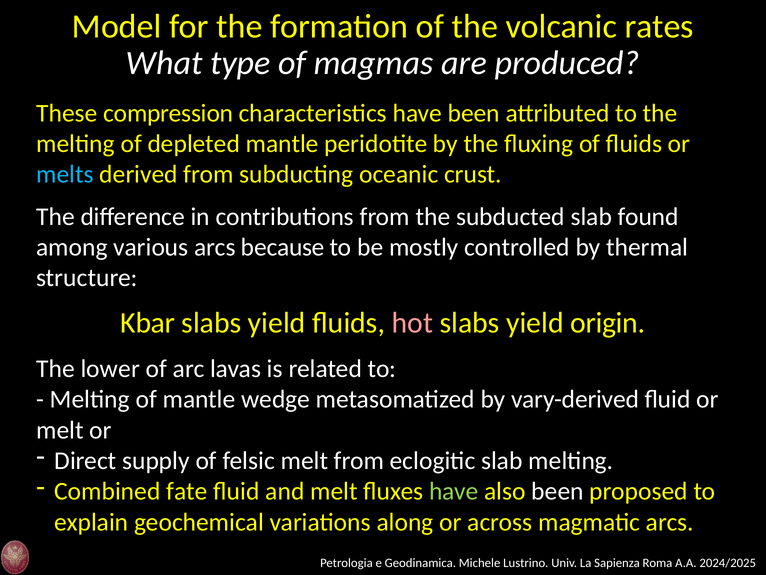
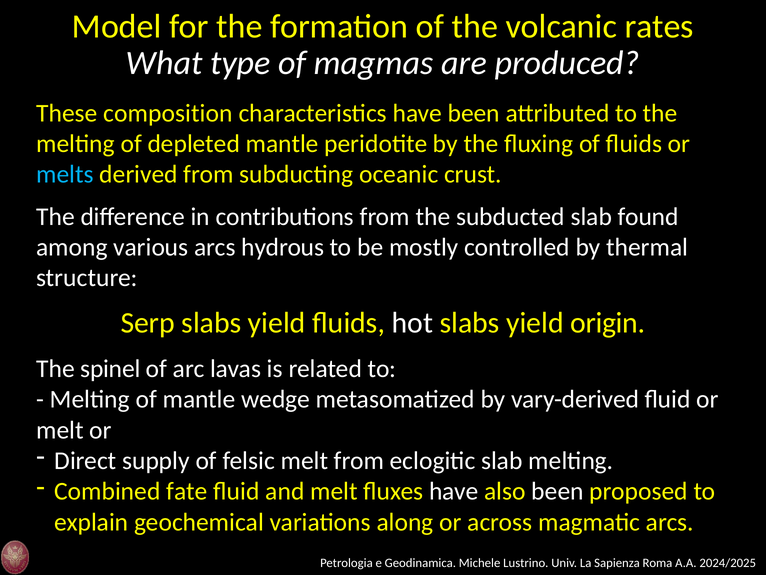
compression: compression -> composition (168, 113)
because: because -> hydrous (283, 247)
Kbar: Kbar -> Serp (148, 323)
hot colour: pink -> white (412, 323)
lower: lower -> spinel (110, 368)
have colour: light green -> white (454, 491)
